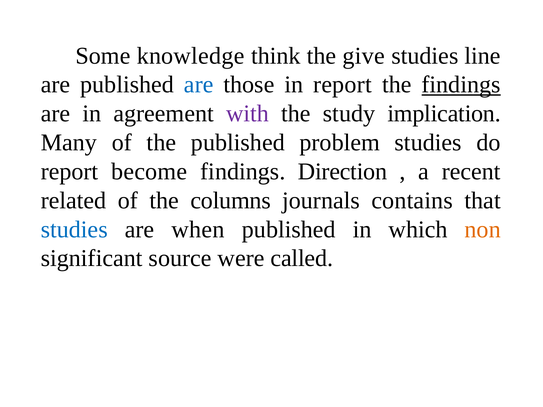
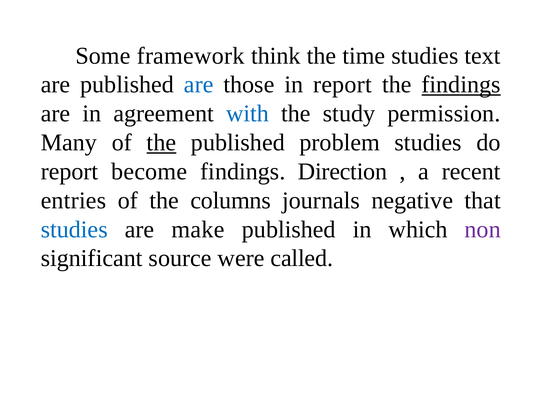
knowledge: knowledge -> framework (191, 56)
give: give -> time (364, 56)
line: line -> text (483, 56)
with colour: purple -> blue (248, 114)
implication: implication -> permission (444, 114)
the underline: none -> present (161, 143)
related: related -> entries (73, 201)
contains: contains -> negative (412, 201)
when: when -> make (198, 230)
non colour: orange -> purple (483, 230)
